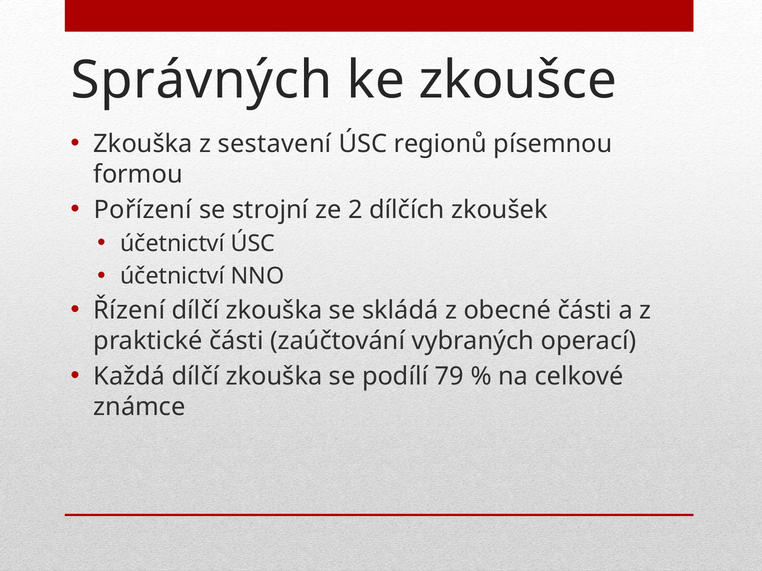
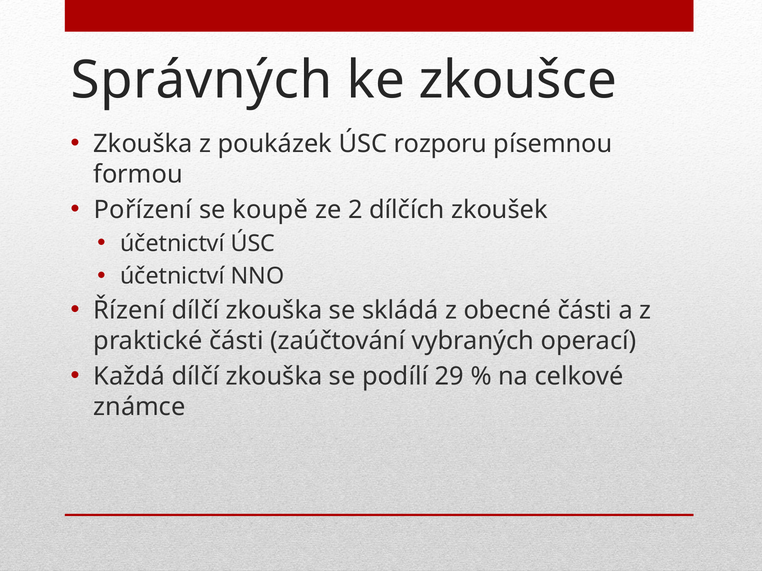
sestavení: sestavení -> poukázek (275, 144)
regionů: regionů -> rozporu (440, 144)
strojní: strojní -> koupě (270, 210)
79: 79 -> 29 (449, 377)
